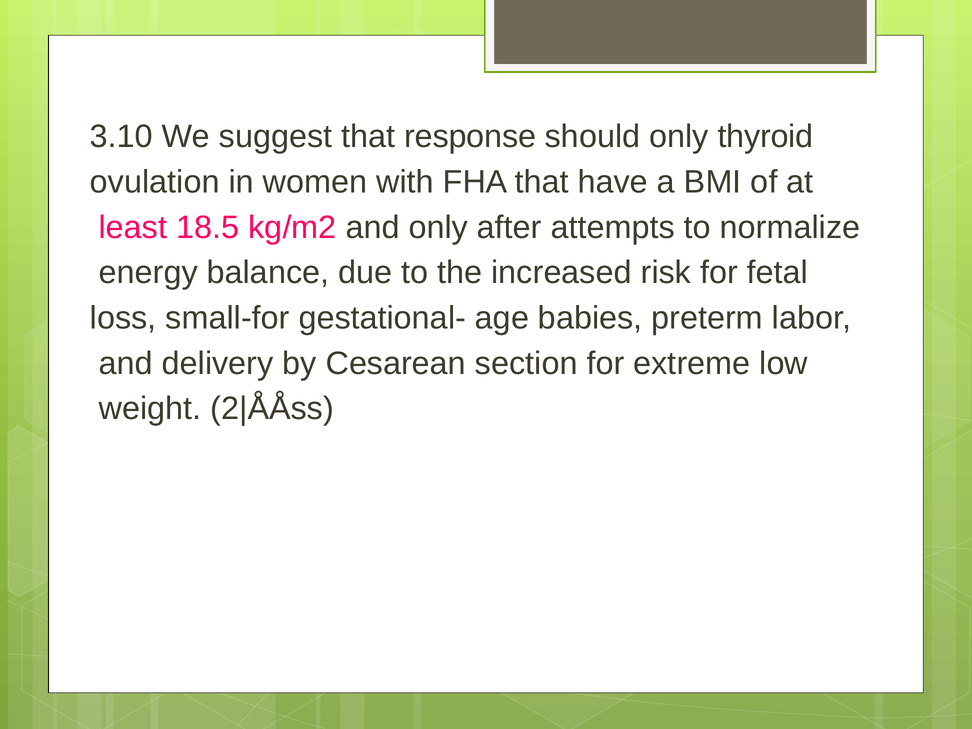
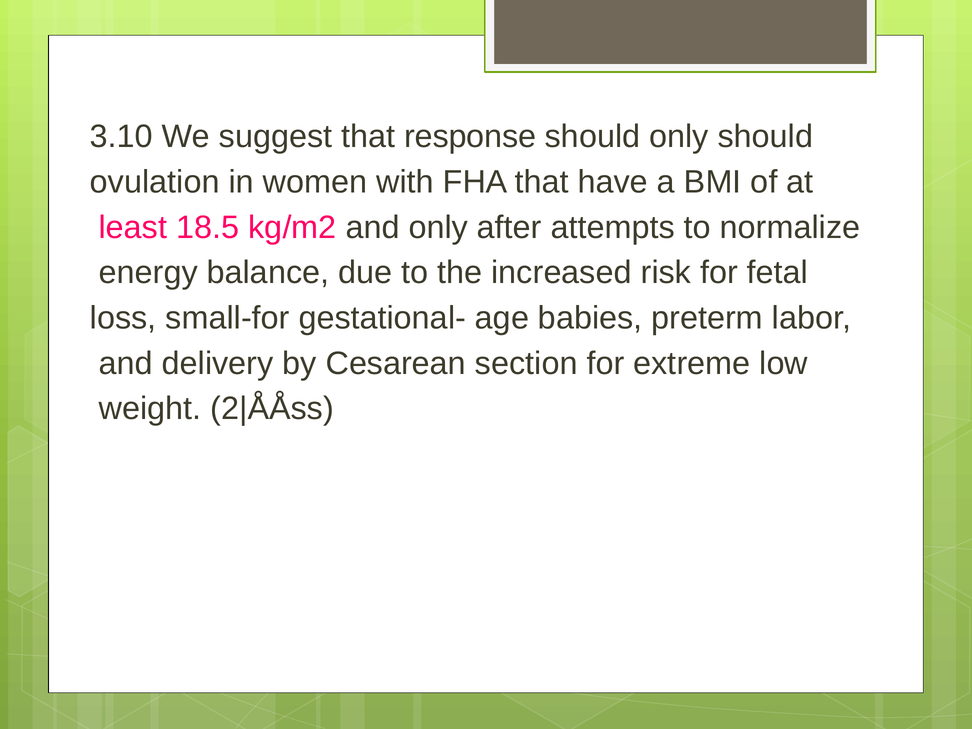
only thyroid: thyroid -> should (765, 137)
